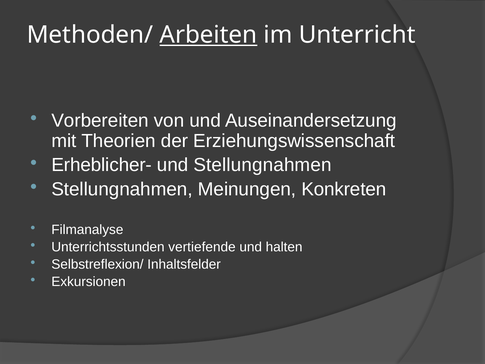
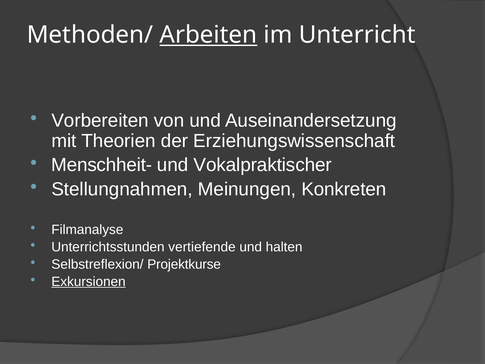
Erheblicher-: Erheblicher- -> Menschheit- (102, 165)
und Stellungnahmen: Stellungnahmen -> Vokalpraktischer (263, 165)
Inhaltsfelder: Inhaltsfelder -> Projektkurse (184, 264)
Exkursionen underline: none -> present (89, 281)
